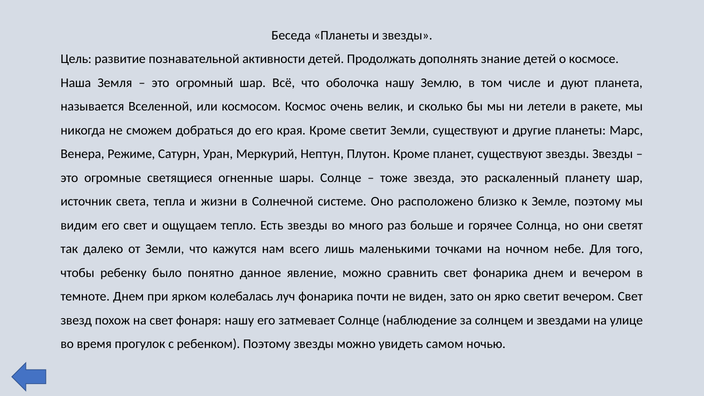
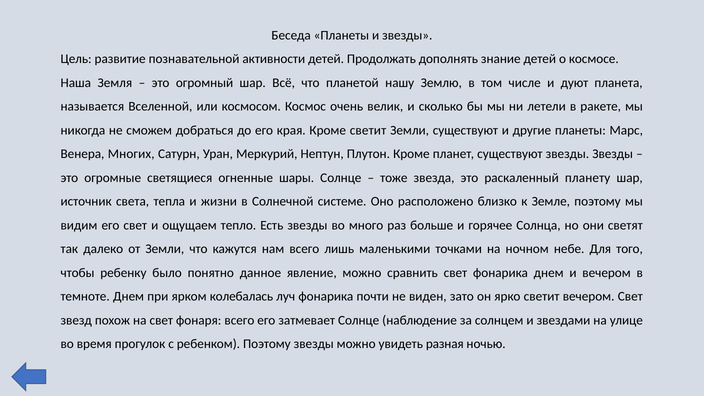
оболочка: оболочка -> планетой (352, 83)
Режиме: Режиме -> Многих (131, 154)
фонаря нашу: нашу -> всего (239, 320)
самом: самом -> разная (445, 344)
